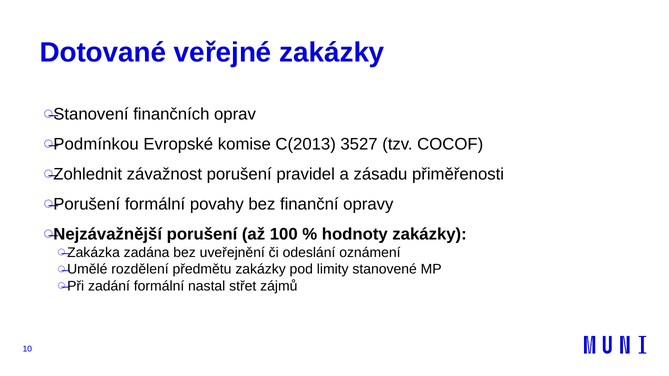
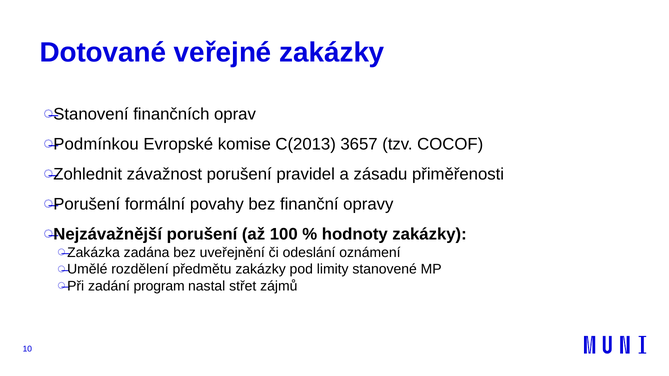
3527: 3527 -> 3657 (359, 144)
zadání formální: formální -> program (159, 286)
